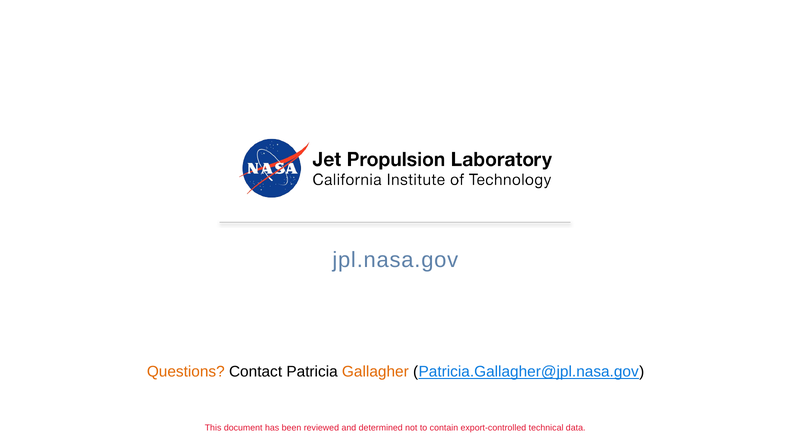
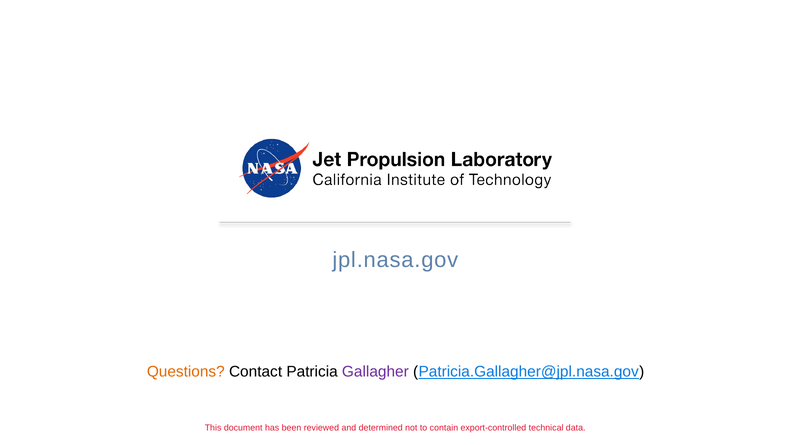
Gallagher colour: orange -> purple (375, 372)
